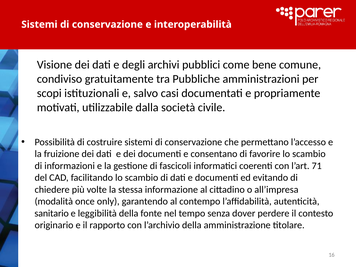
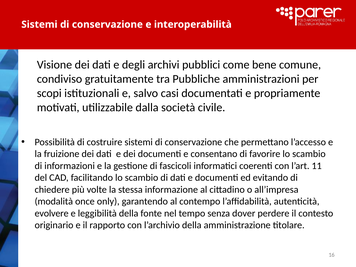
71: 71 -> 11 (317, 166)
sanitario: sanitario -> evolvere (52, 213)
